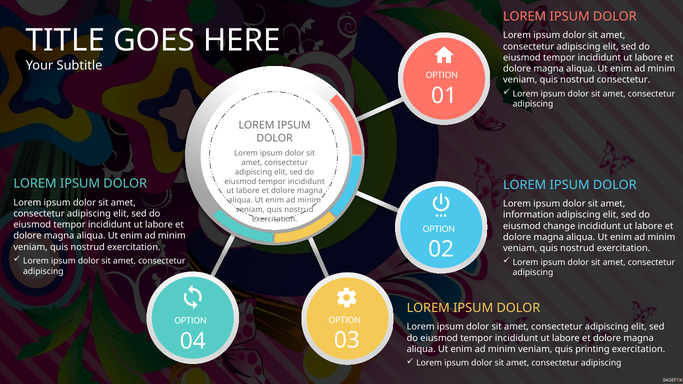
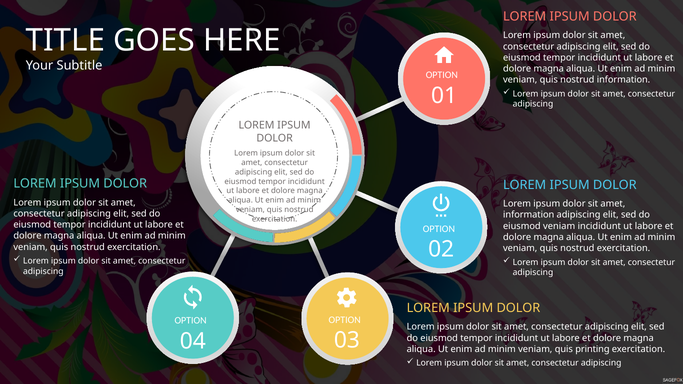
nostrud consectetur: consectetur -> information (624, 80)
eiusmod change: change -> veniam (559, 226)
